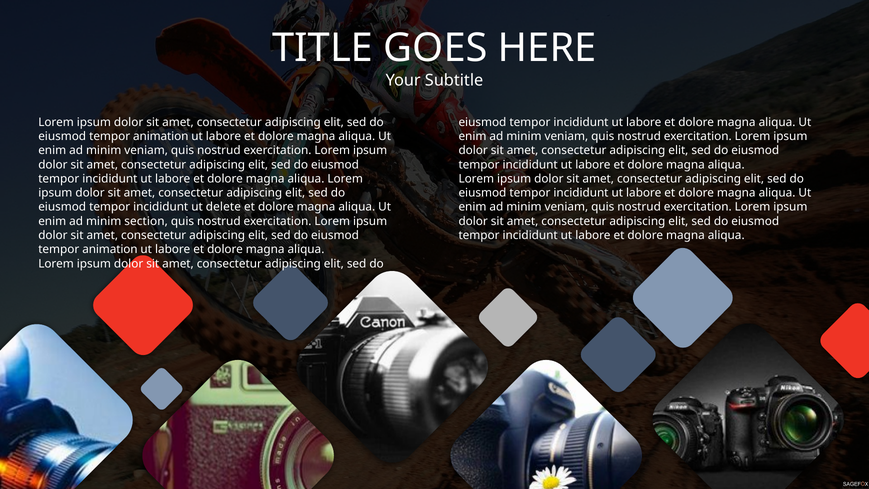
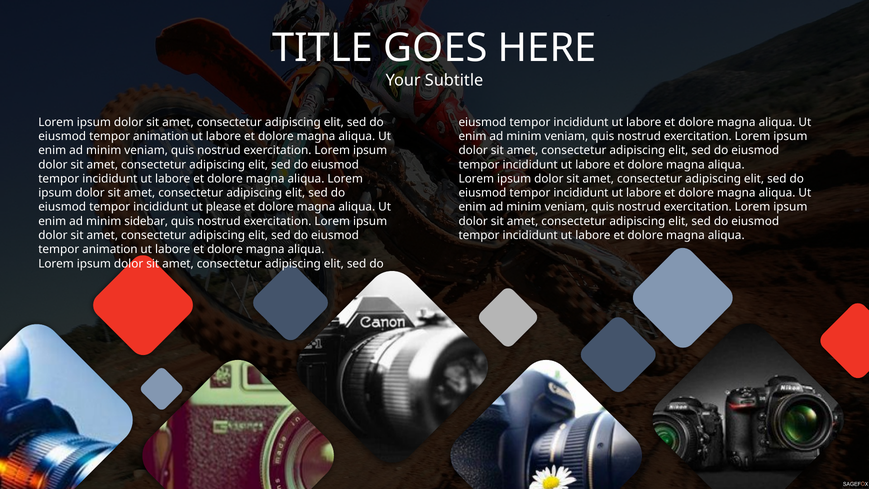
delete: delete -> please (223, 207)
section: section -> sidebar (146, 221)
